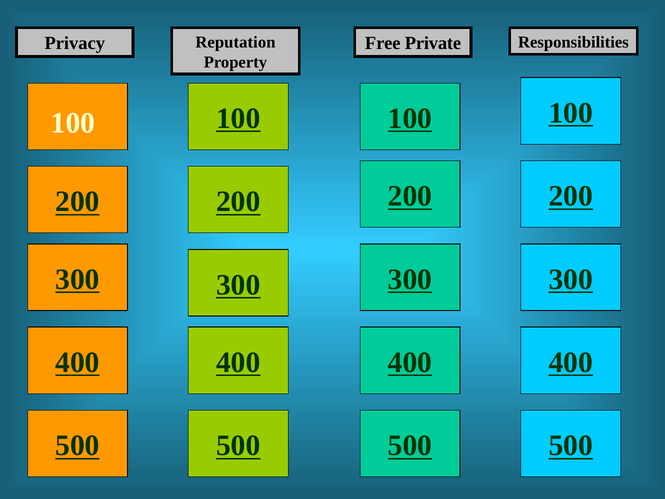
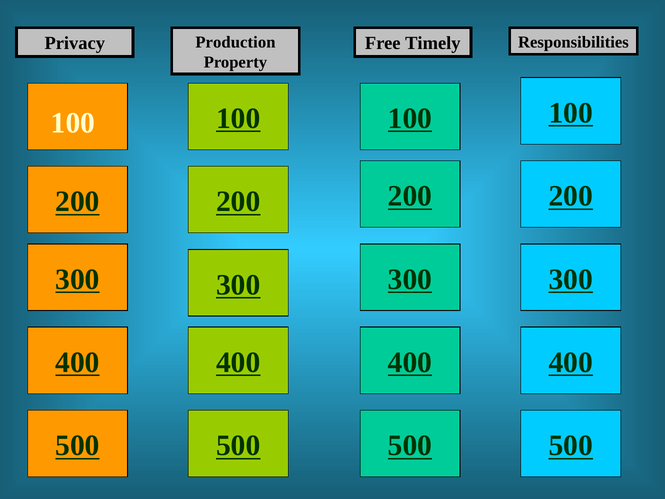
Reputation: Reputation -> Production (235, 42)
Private: Private -> Timely (433, 43)
